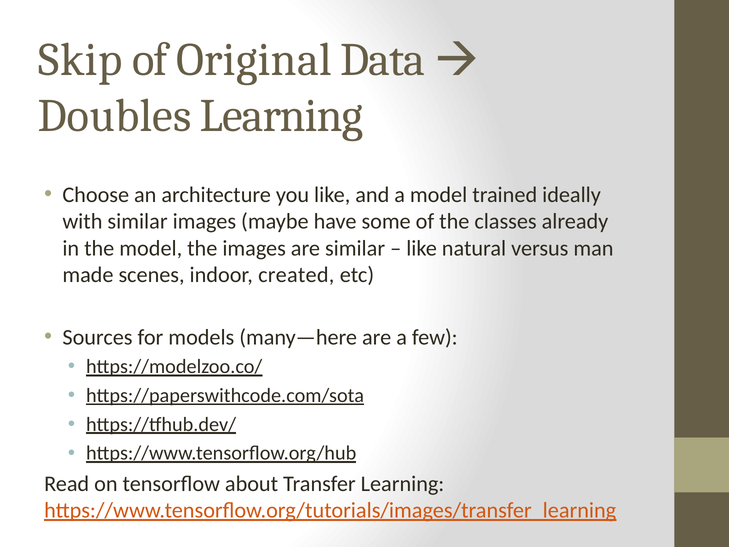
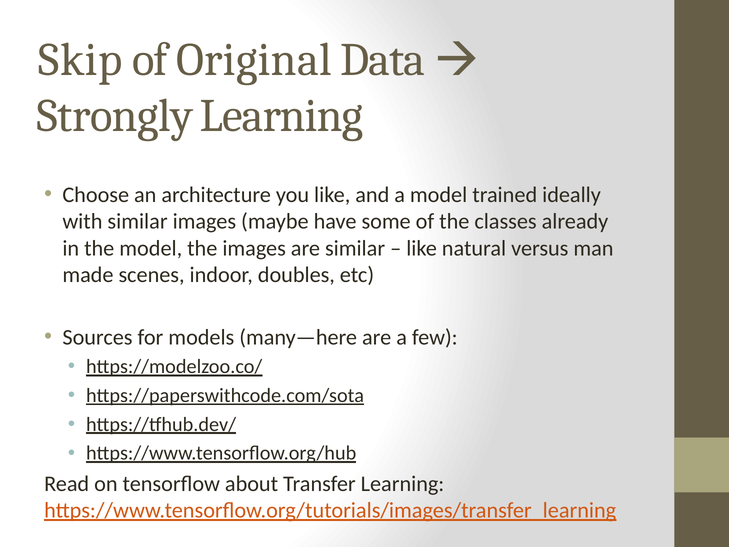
Doubles: Doubles -> Strongly (115, 116)
created: created -> doubles (296, 275)
